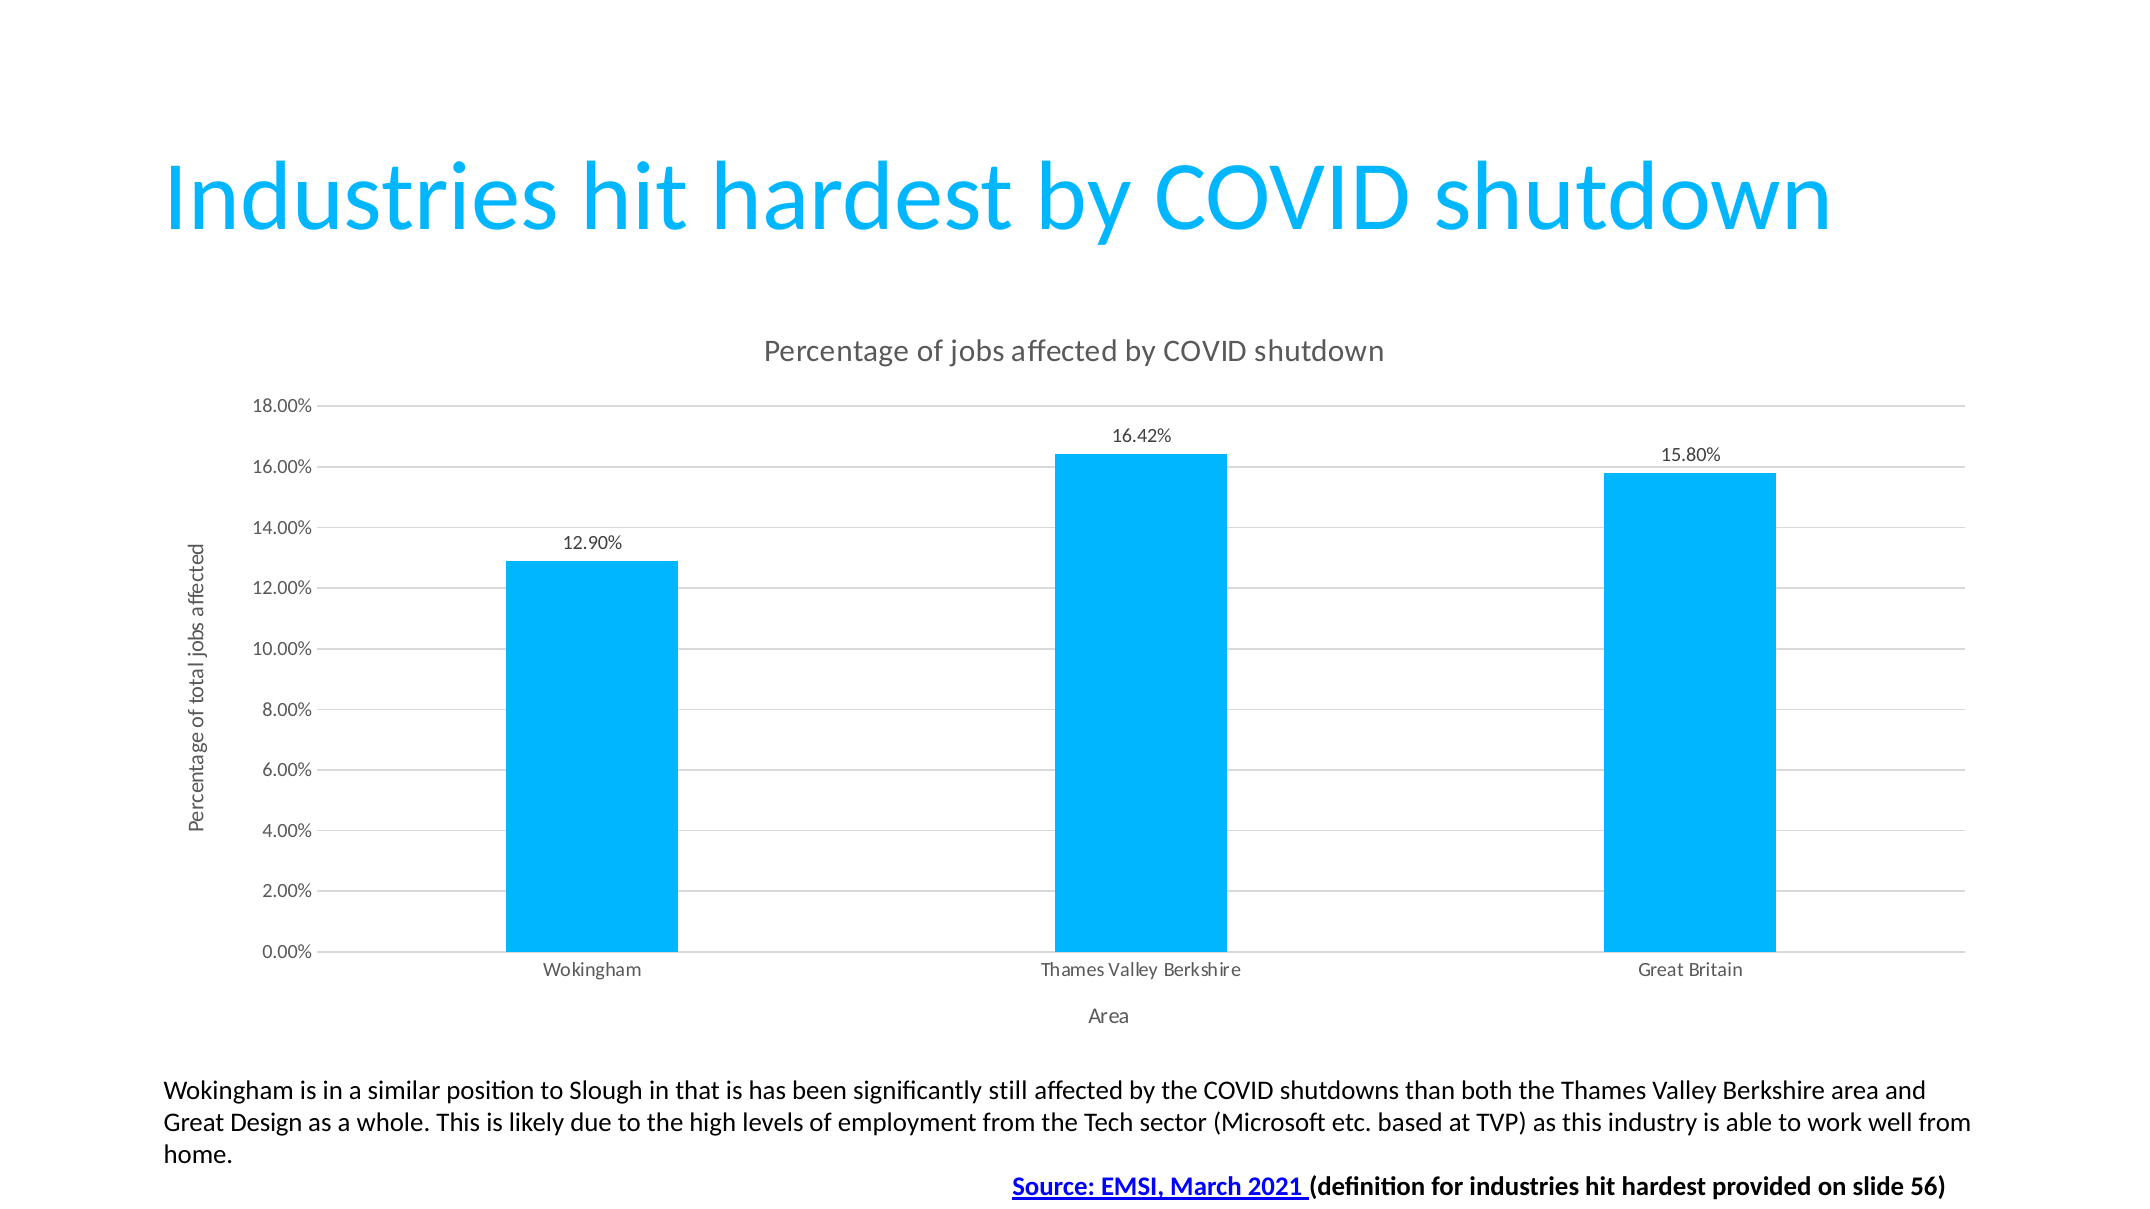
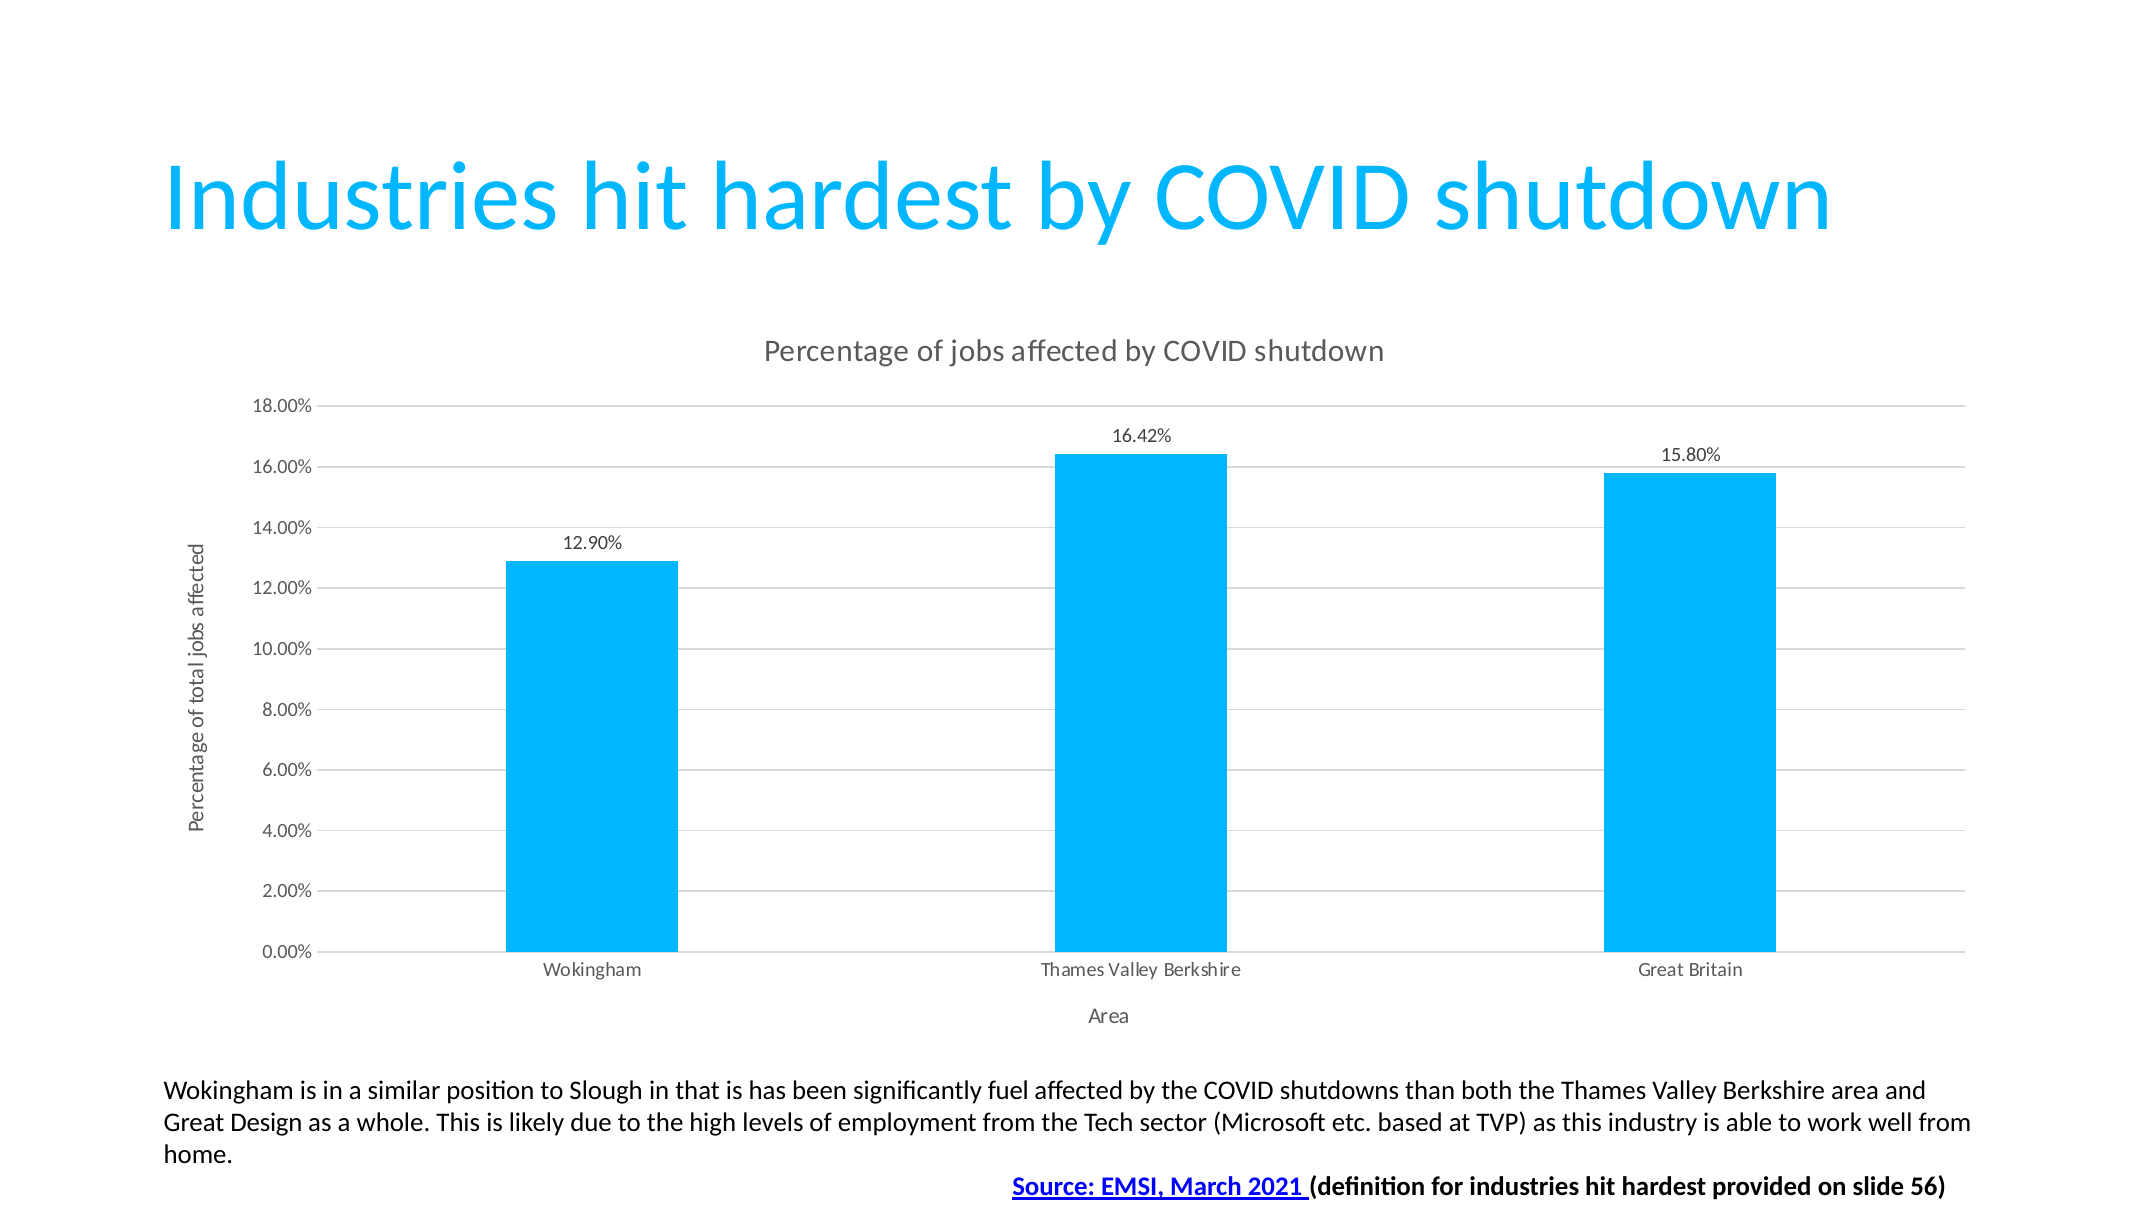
still: still -> fuel (1008, 1090)
